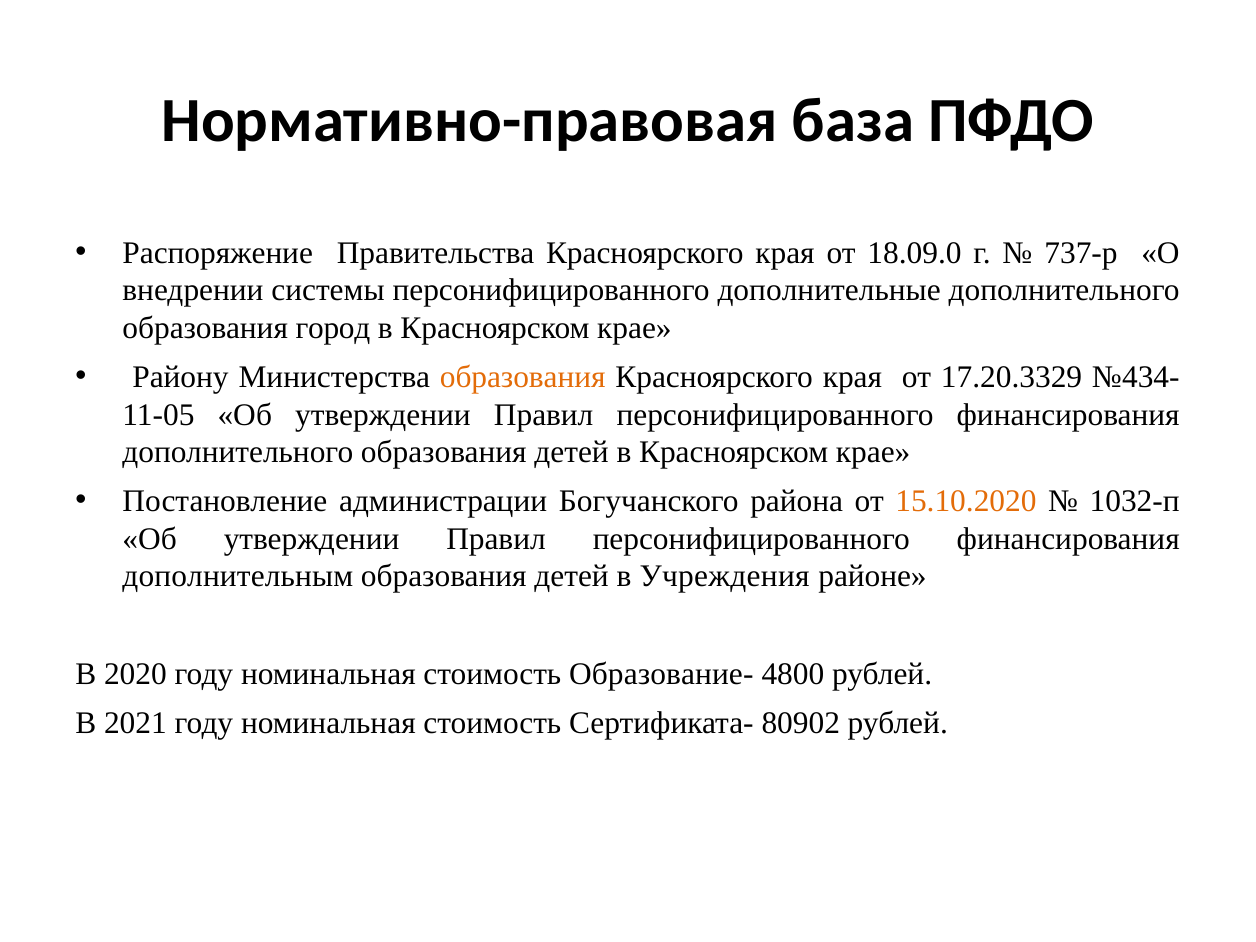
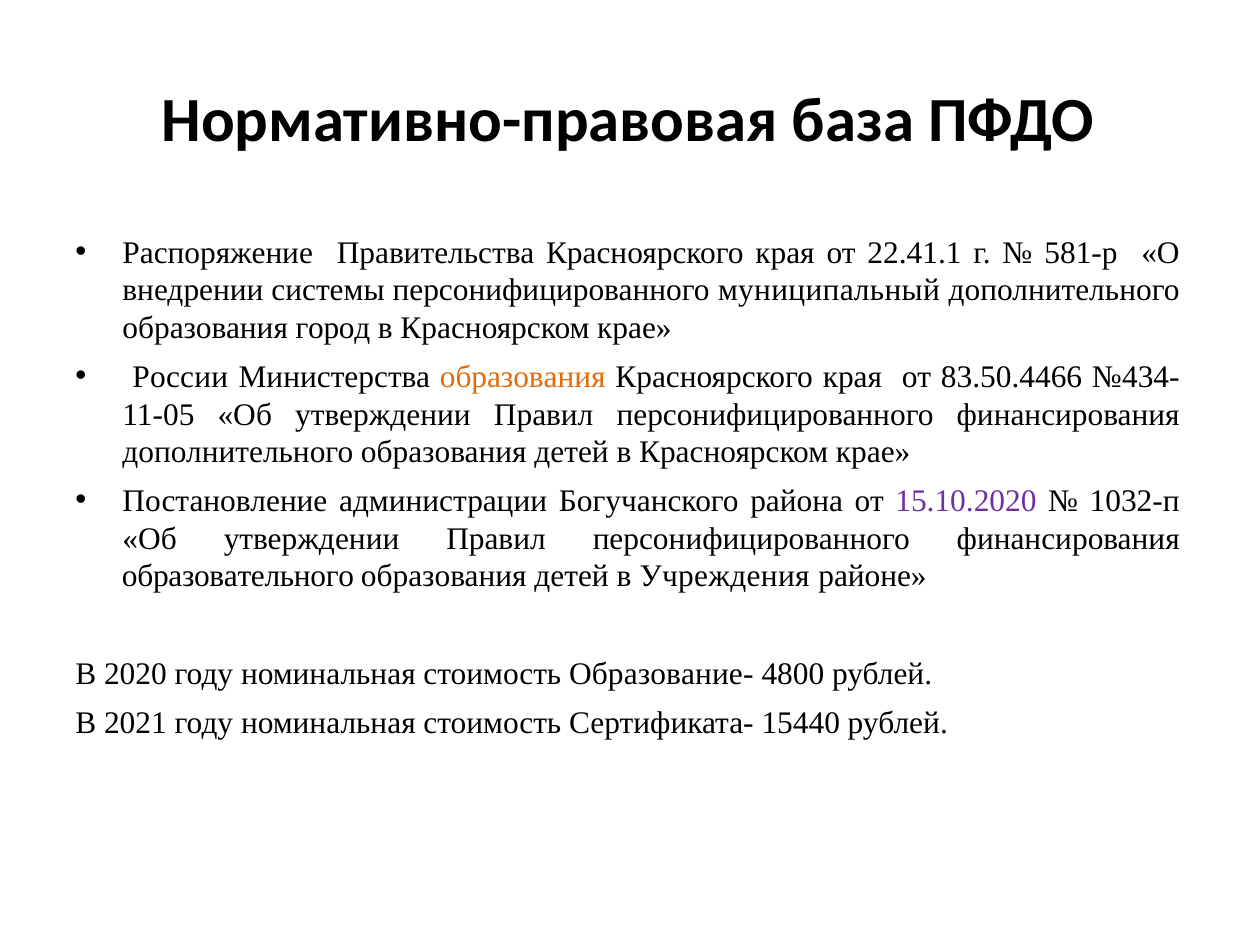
18.09.0: 18.09.0 -> 22.41.1 (915, 253)
737-р: 737-р -> 581-р (1081, 253)
дополнительные: дополнительные -> муниципальный (829, 290)
Району: Району -> России (180, 377)
17.20.3329: 17.20.3329 -> 83.50.4466 (1012, 377)
15.10.2020 colour: orange -> purple (966, 501)
дополнительным: дополнительным -> образовательного (238, 577)
80902: 80902 -> 15440 (801, 723)
